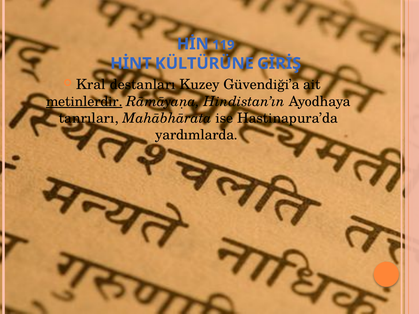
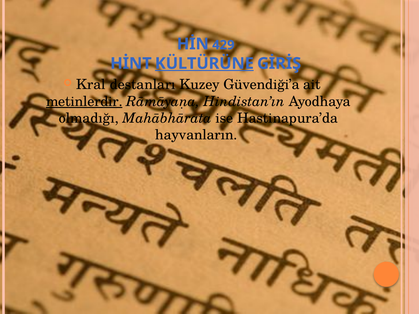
119: 119 -> 429 (223, 45)
KÜLTÜRÜNE underline: none -> present (204, 63)
tanrıları: tanrıları -> olmadığı (89, 118)
yardımlarda: yardımlarda -> hayvanların (196, 135)
